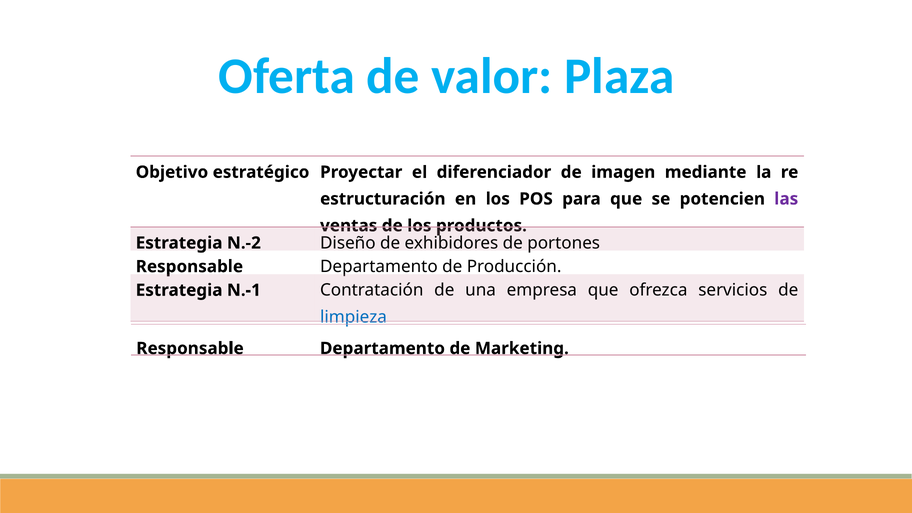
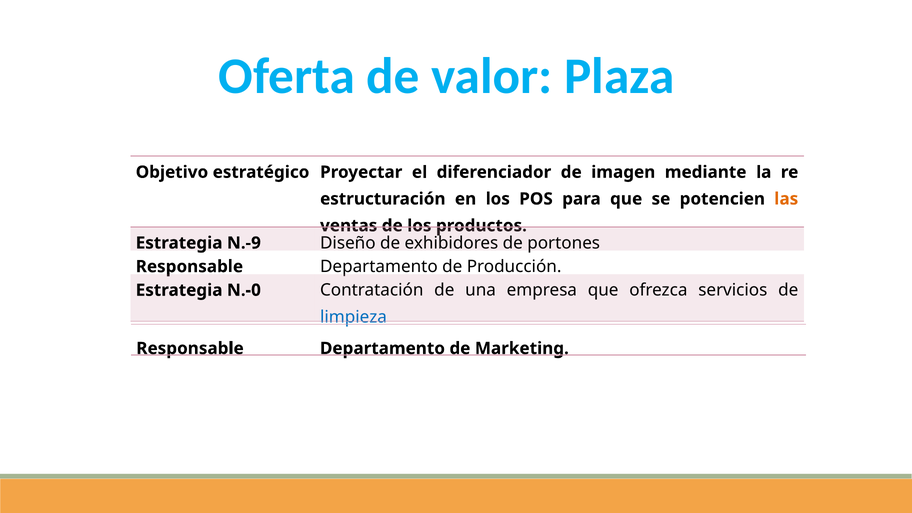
las colour: purple -> orange (786, 199)
N.-2: N.-2 -> N.-9 (244, 243)
N.-1: N.-1 -> N.-0 (244, 290)
